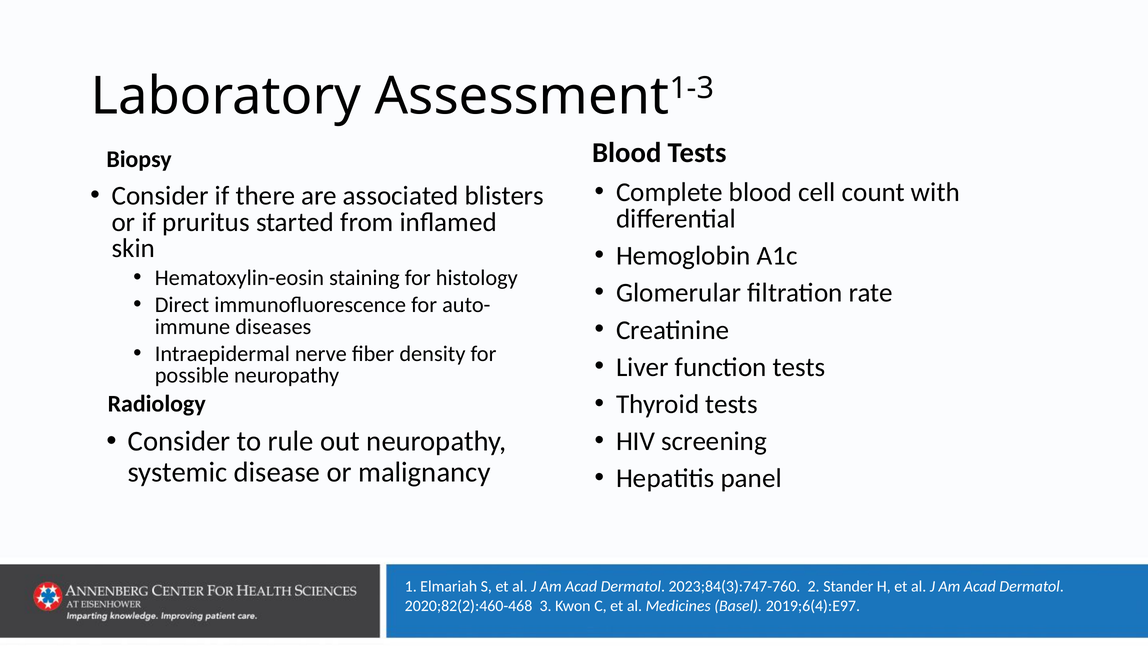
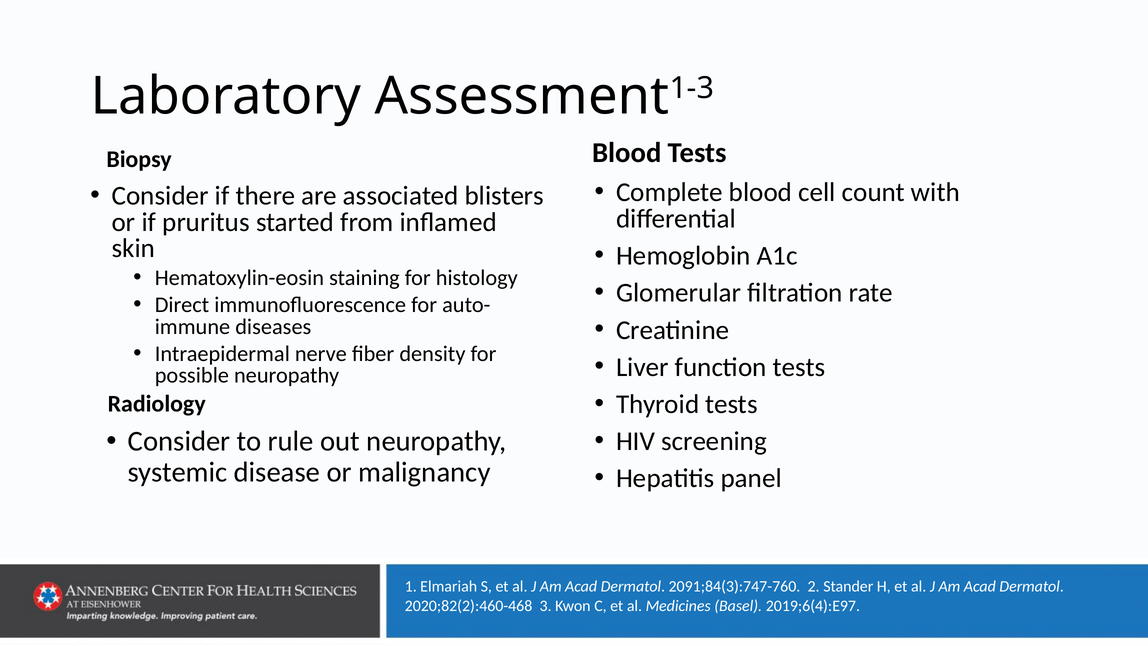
2023;84(3):747-760: 2023;84(3):747-760 -> 2091;84(3):747-760 (734, 586)
